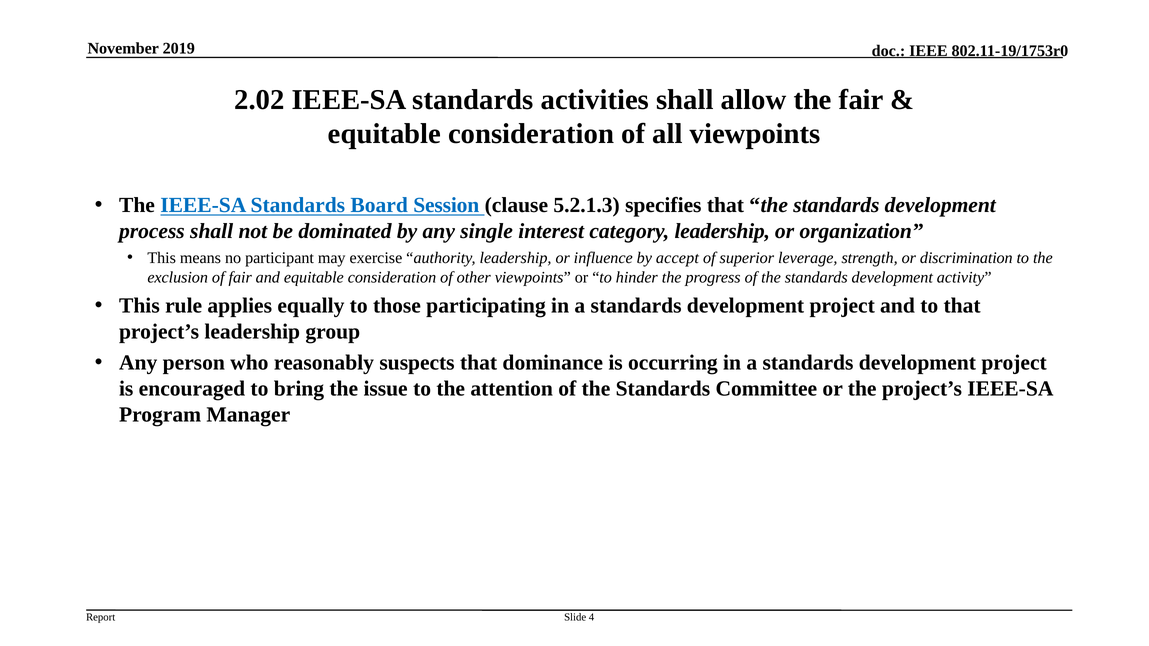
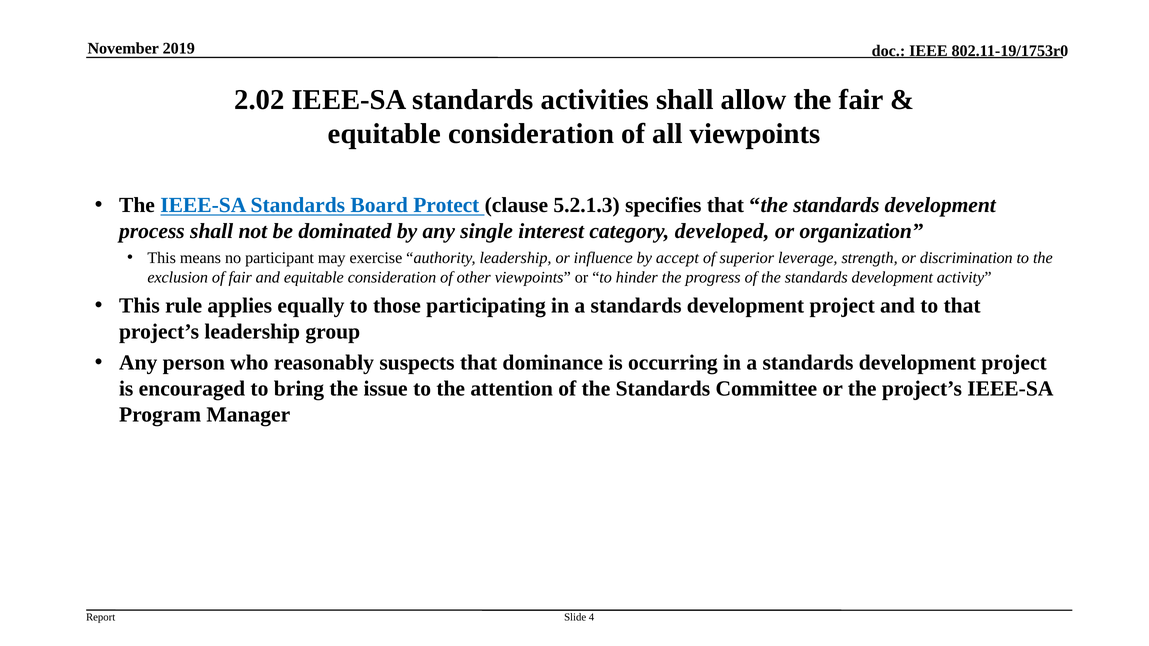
Session: Session -> Protect (446, 205)
category leadership: leadership -> developed (722, 231)
